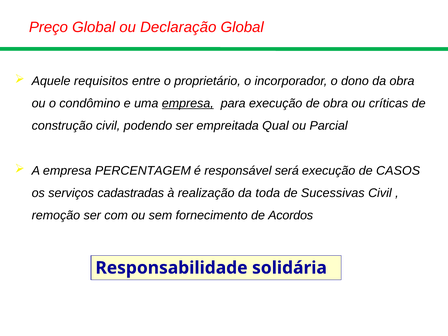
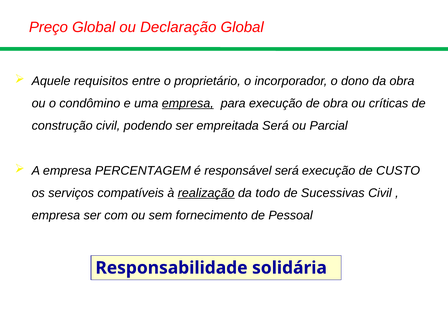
empreitada Qual: Qual -> Será (275, 126)
CASOS: CASOS -> CUSTO (398, 171)
cadastradas: cadastradas -> compatíveis (131, 193)
realização underline: none -> present (206, 193)
toda: toda -> todo (268, 193)
remoção: remoção -> empresa (56, 215)
Acordos: Acordos -> Pessoal (291, 215)
